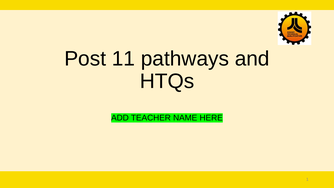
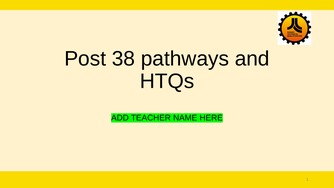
11: 11 -> 38 (123, 59)
